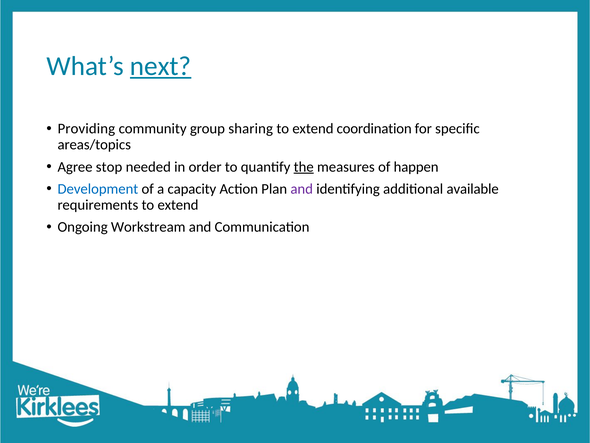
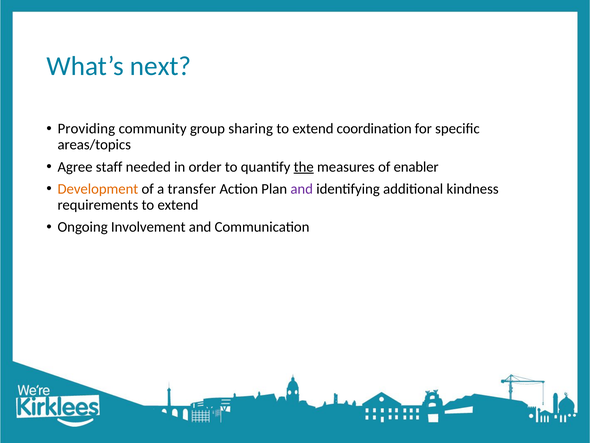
next underline: present -> none (161, 66)
stop: stop -> staff (109, 167)
happen: happen -> enabler (416, 167)
Development colour: blue -> orange (98, 189)
capacity: capacity -> transfer (192, 189)
available: available -> kindness (473, 189)
Workstream: Workstream -> Involvement (148, 227)
